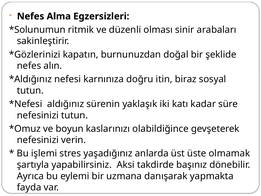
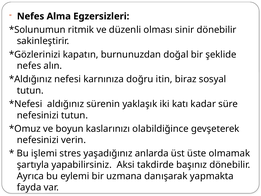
sinir arabaları: arabaları -> dönebilir (217, 30)
